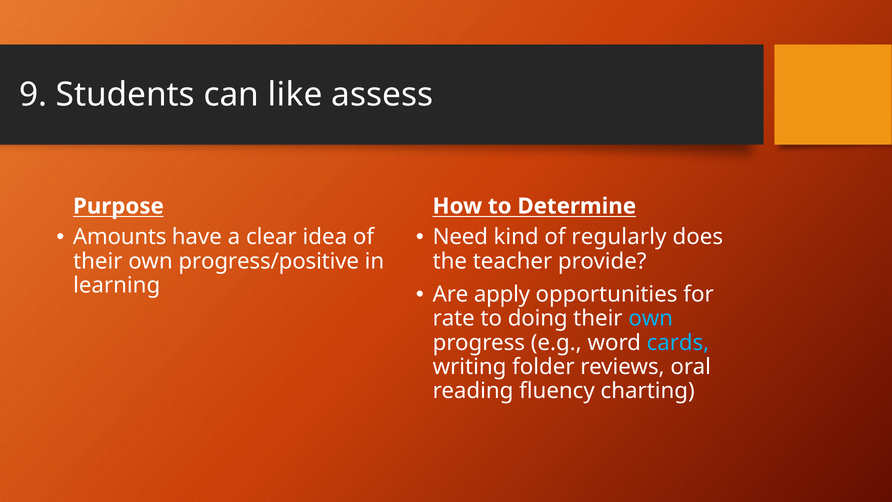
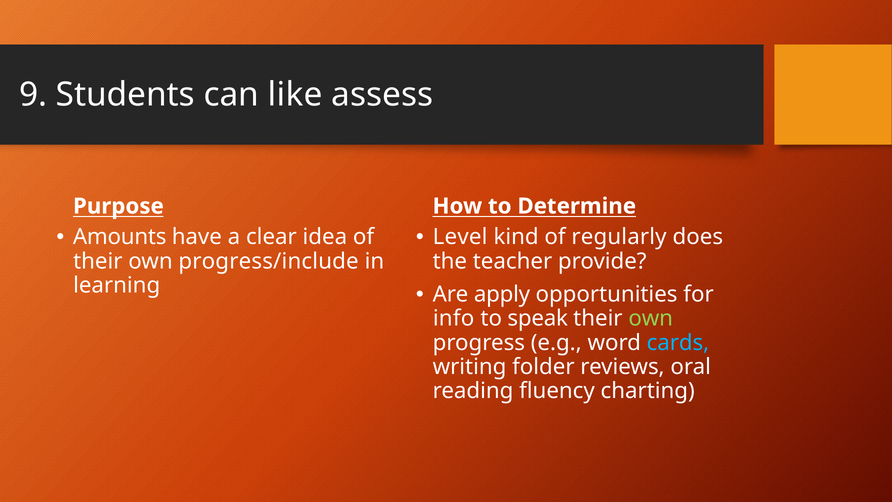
Need: Need -> Level (460, 237)
progress/positive: progress/positive -> progress/include (269, 261)
rate: rate -> info (454, 318)
doing: doing -> speak (538, 318)
own colour: light blue -> light green (651, 318)
